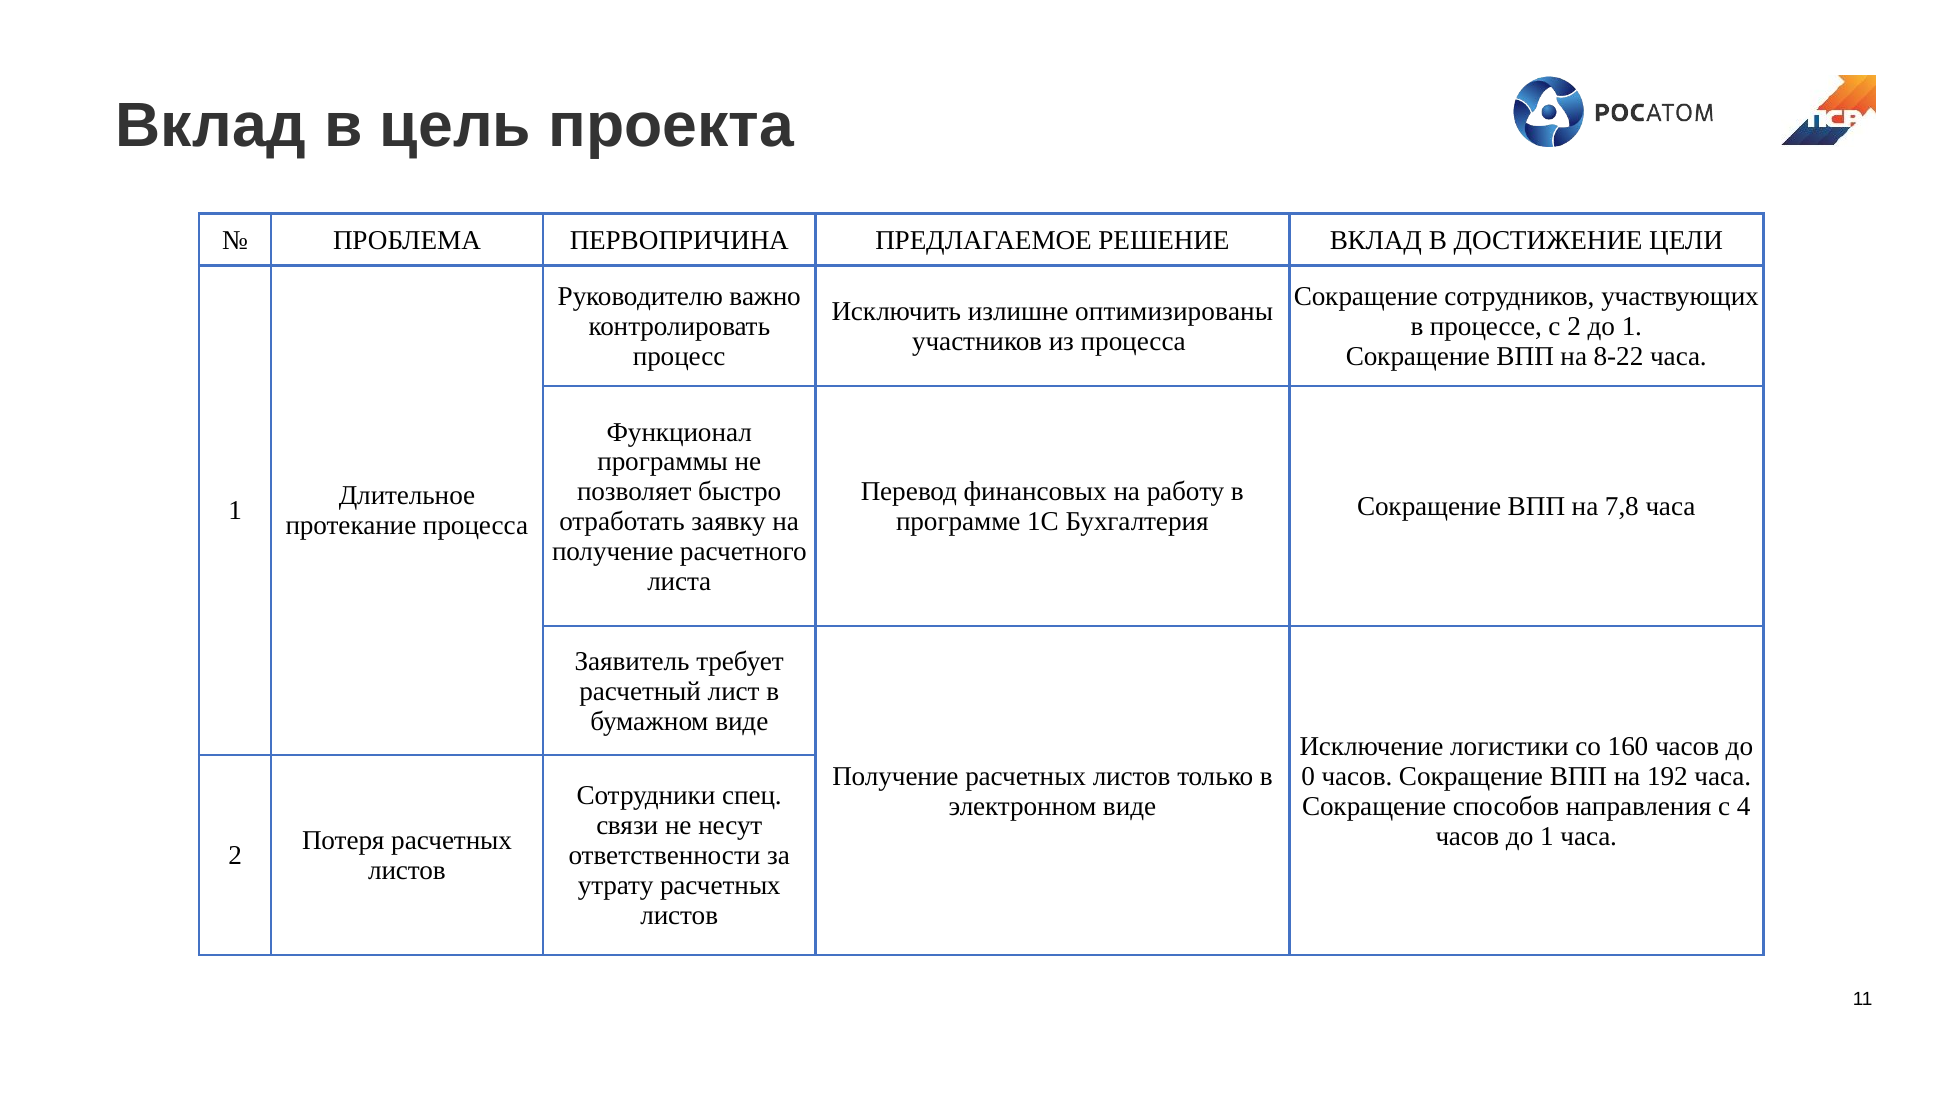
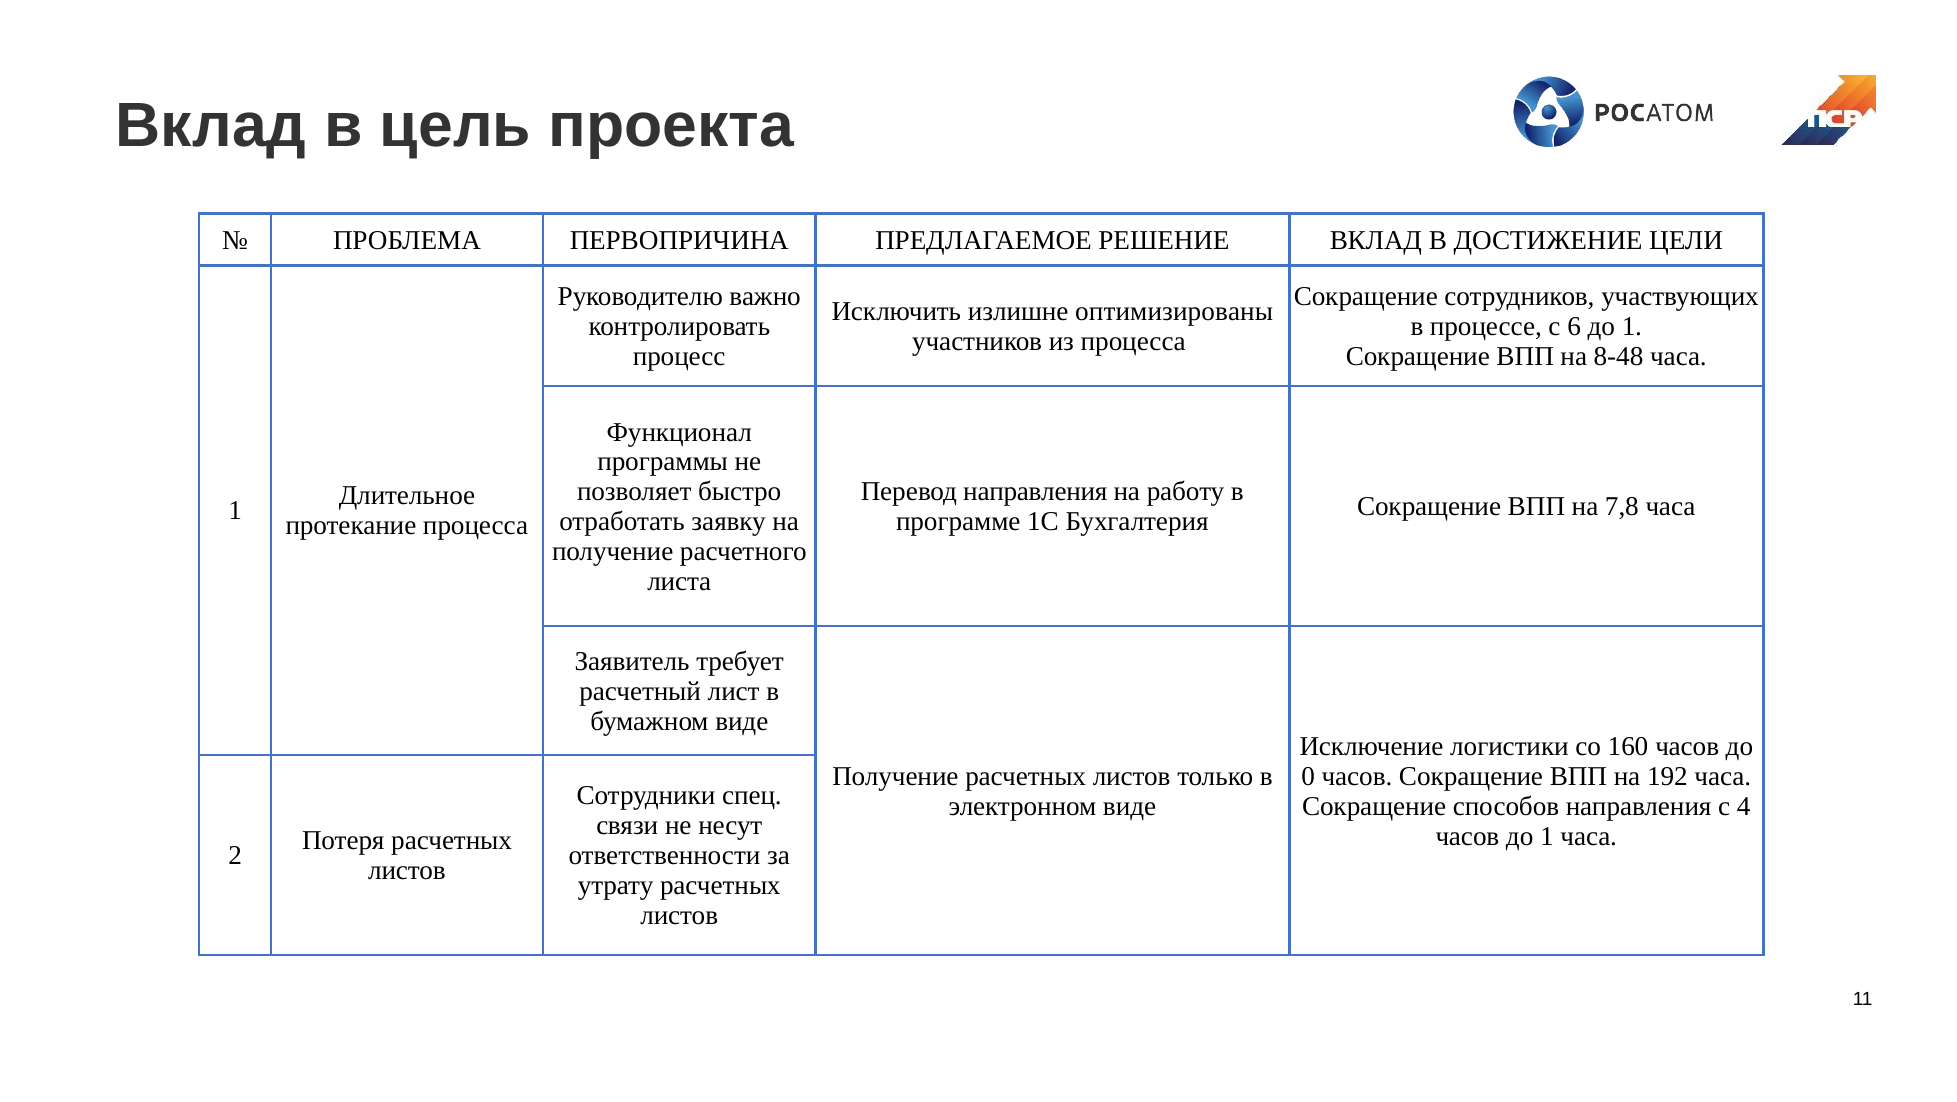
с 2: 2 -> 6 (1574, 327)
8-22: 8-22 -> 8-48 (1619, 357)
Перевод финансовых: финансовых -> направления (1035, 492)
